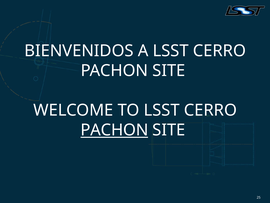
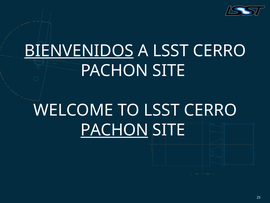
BIENVENIDOS underline: none -> present (79, 51)
